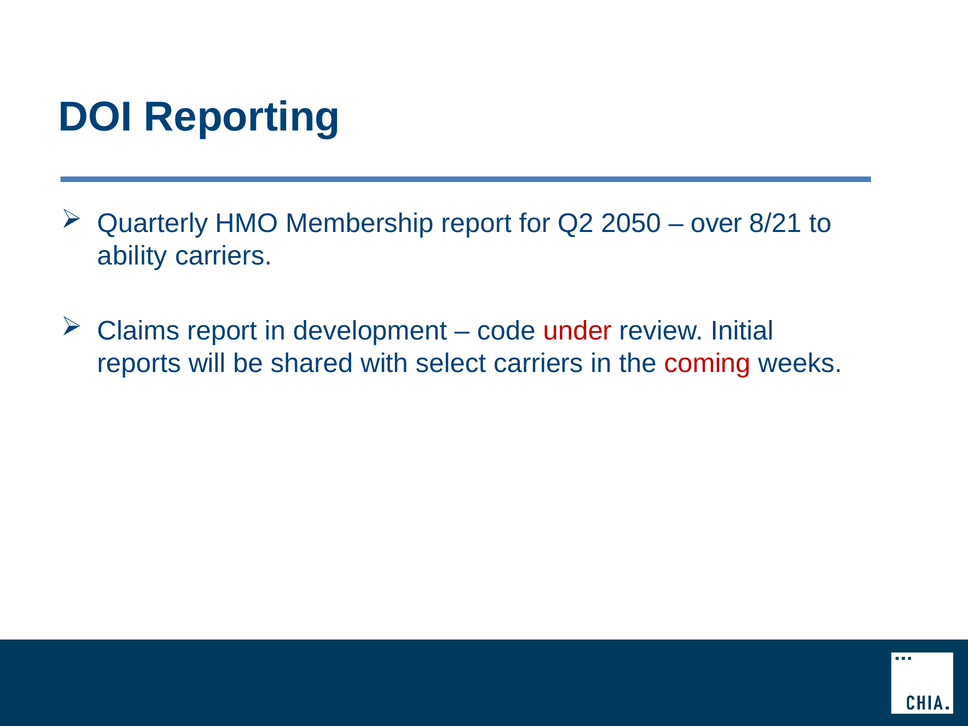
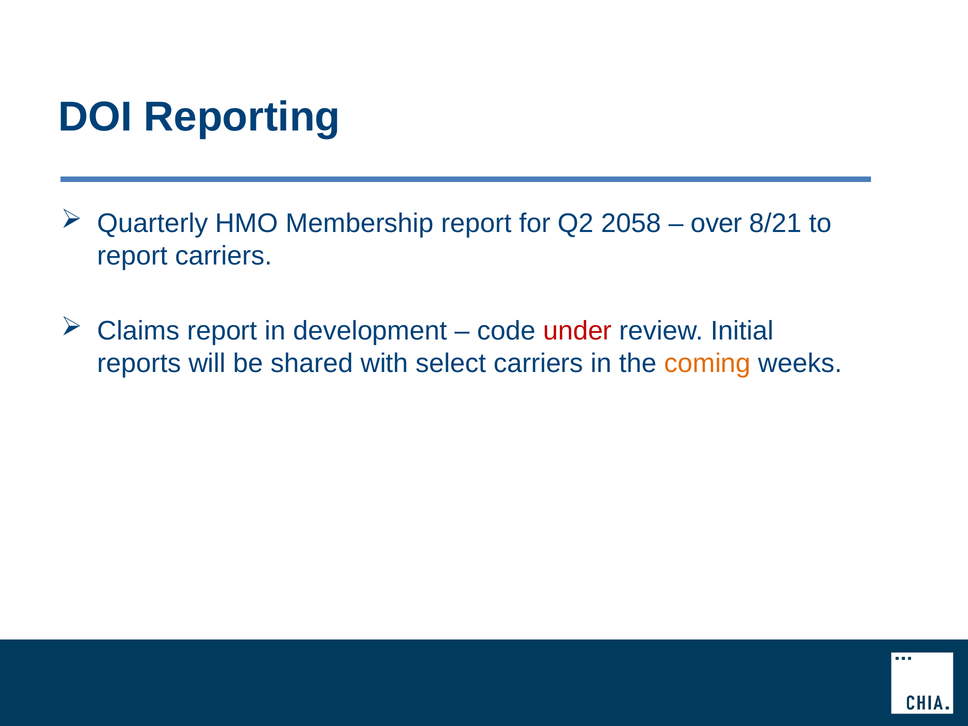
2050: 2050 -> 2058 (631, 224)
ability: ability -> report (132, 256)
coming colour: red -> orange (708, 363)
